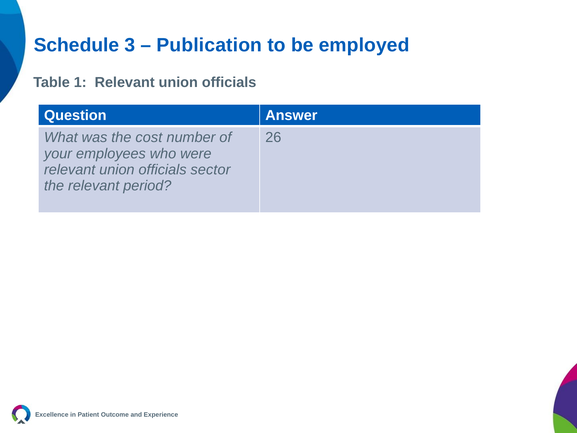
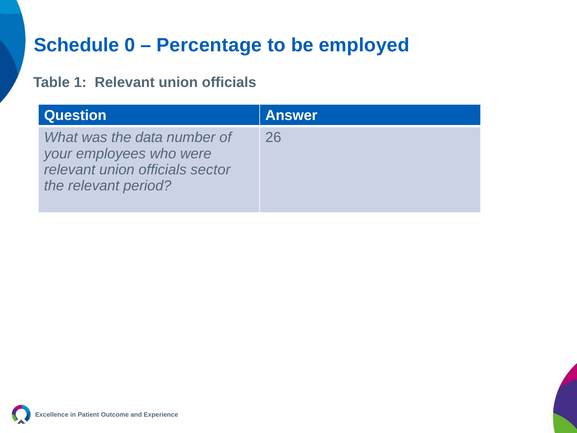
3: 3 -> 0 (130, 45)
Publication: Publication -> Percentage (209, 45)
cost: cost -> data (149, 137)
